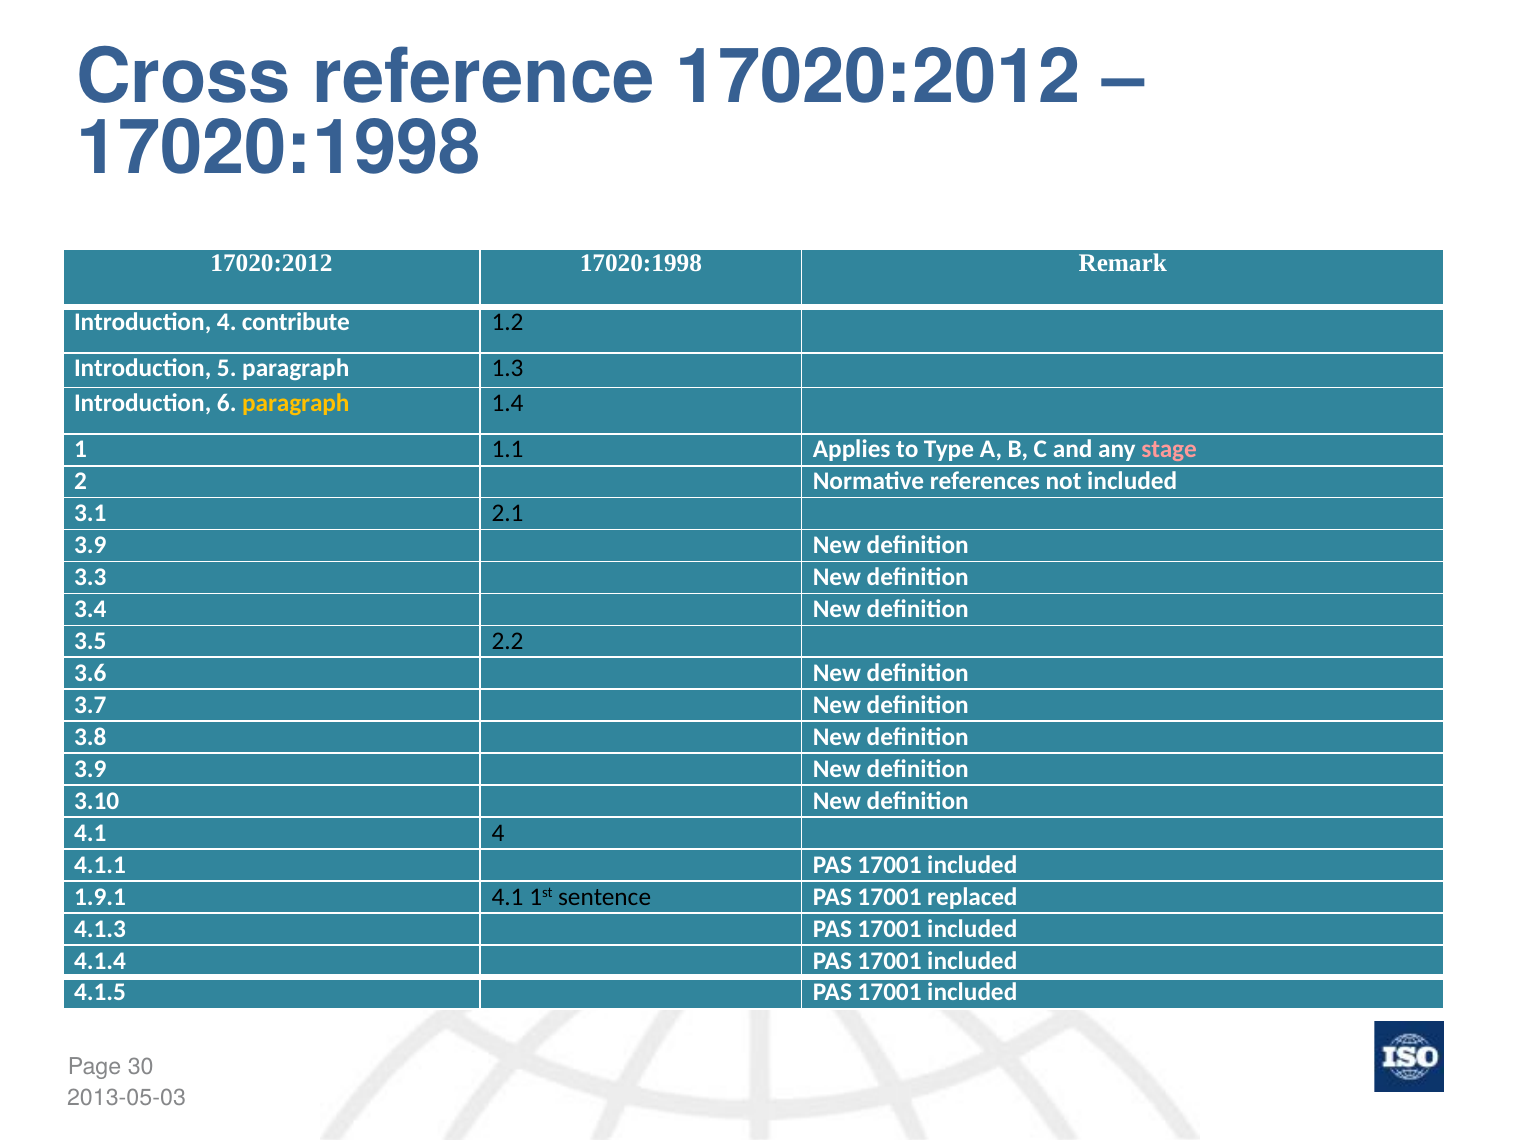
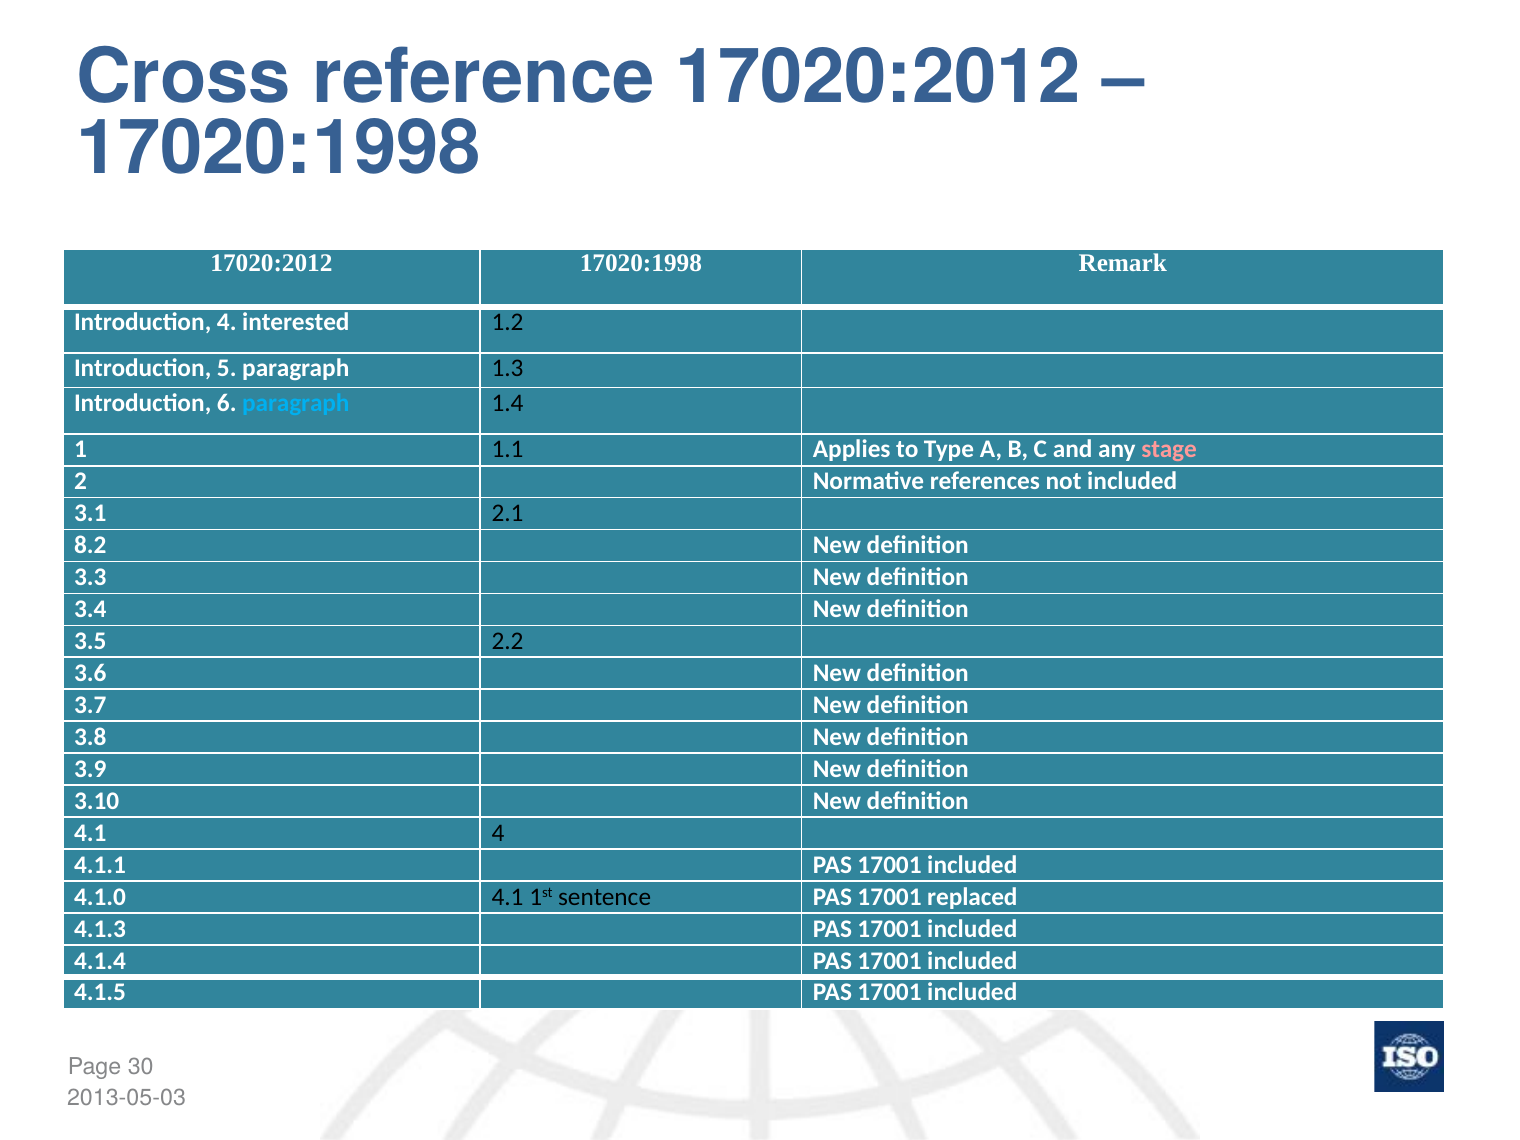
contribute: contribute -> interested (296, 323)
paragraph colour: yellow -> light blue (296, 403)
3.9: 3.9 -> 8.2 (90, 545)
1.9.1: 1.9.1 -> 4.1.0 (100, 897)
